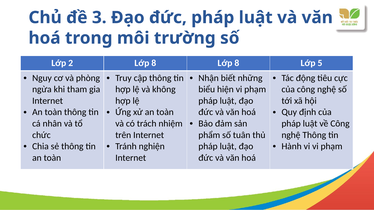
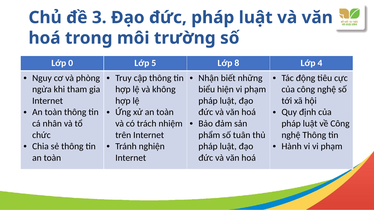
2: 2 -> 0 (71, 63)
8: 8 -> 5 (154, 63)
5: 5 -> 4 (320, 63)
